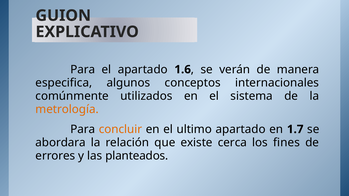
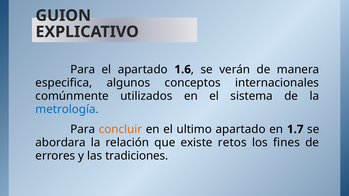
metrología colour: orange -> blue (67, 109)
cerca: cerca -> retos (232, 143)
planteados: planteados -> tradiciones (137, 156)
